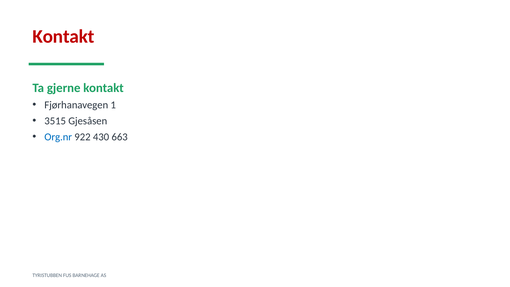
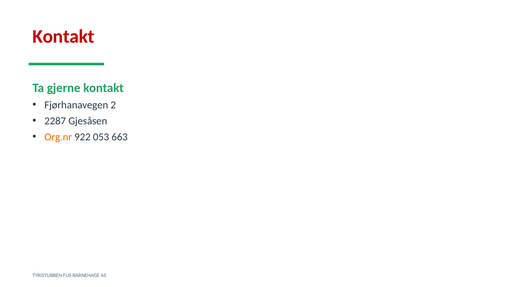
1: 1 -> 2 (113, 105)
3515: 3515 -> 2287 (55, 121)
Org.nr colour: blue -> orange (58, 137)
430: 430 -> 053 (101, 137)
